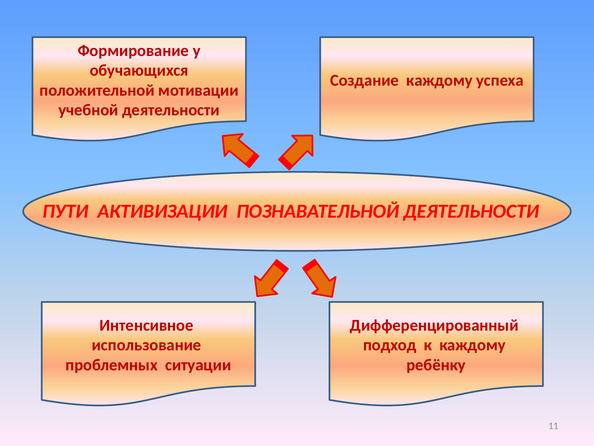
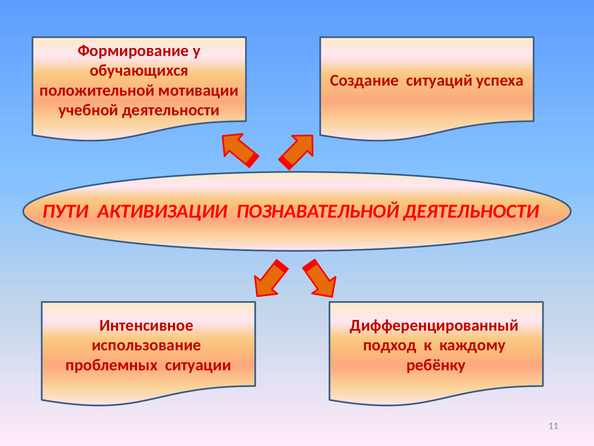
Создание каждому: каждому -> ситуаций (439, 80)
